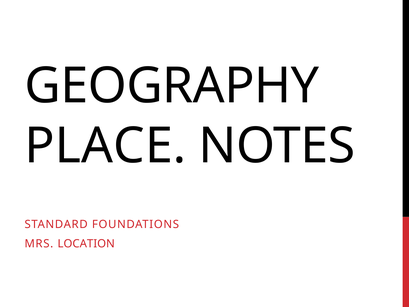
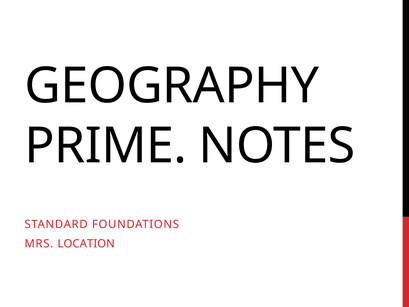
PLACE: PLACE -> PRIME (106, 146)
